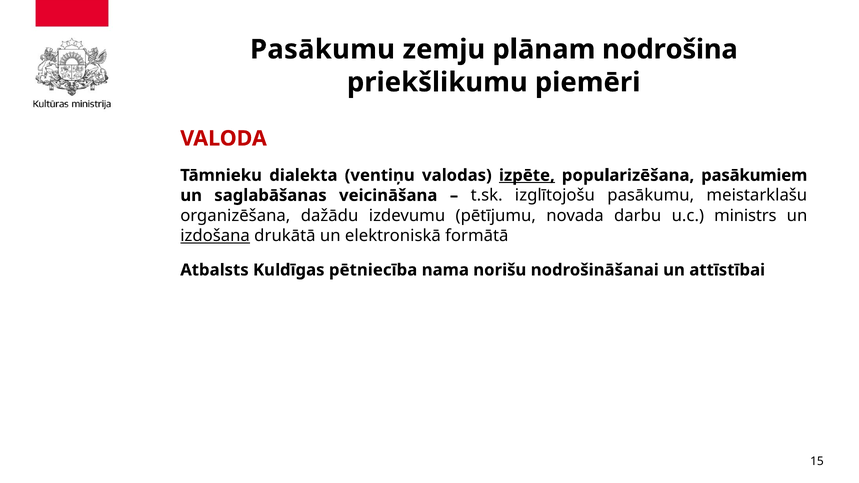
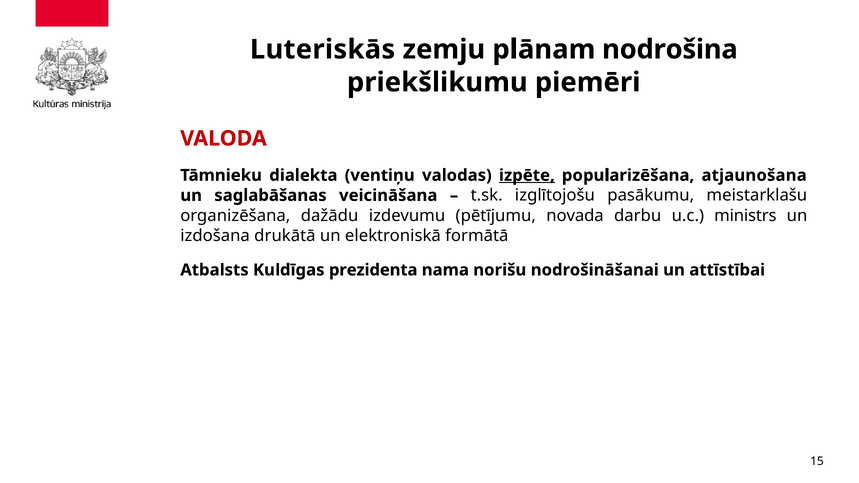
Pasākumu: Pasākumu -> Luteriskās (323, 49)
pasākumiem: pasākumiem -> atjaunošana (754, 175)
izdošana underline: present -> none (215, 236)
pētniecība: pētniecība -> prezidenta (373, 270)
